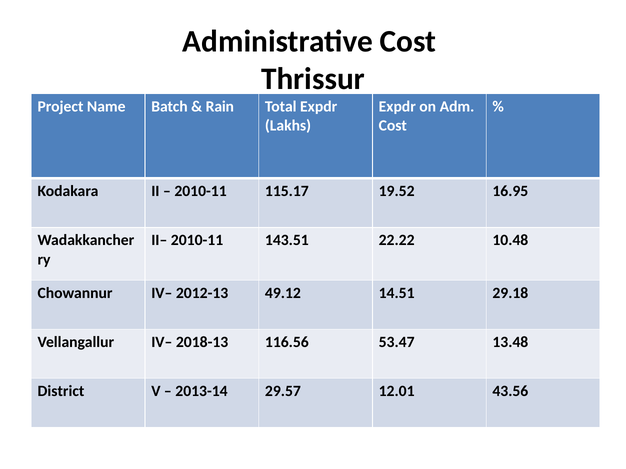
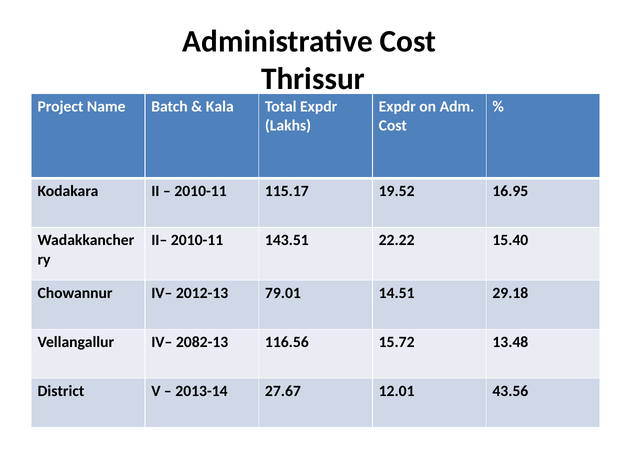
Rain: Rain -> Kala (220, 107)
10.48: 10.48 -> 15.40 (510, 241)
49.12: 49.12 -> 79.01 (283, 293)
2018-13: 2018-13 -> 2082-13 (202, 342)
53.47: 53.47 -> 15.72 (397, 342)
29.57: 29.57 -> 27.67 (283, 392)
